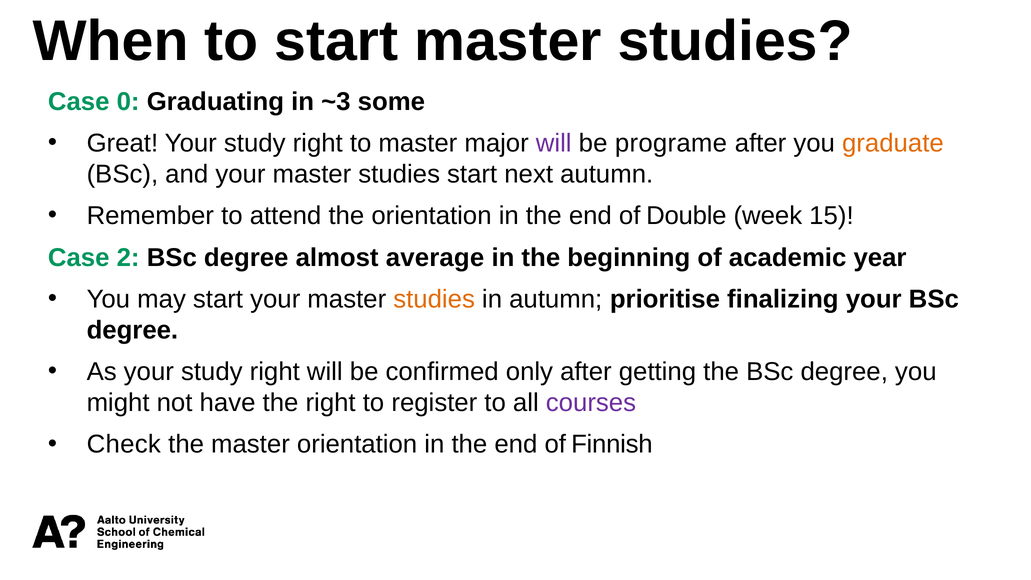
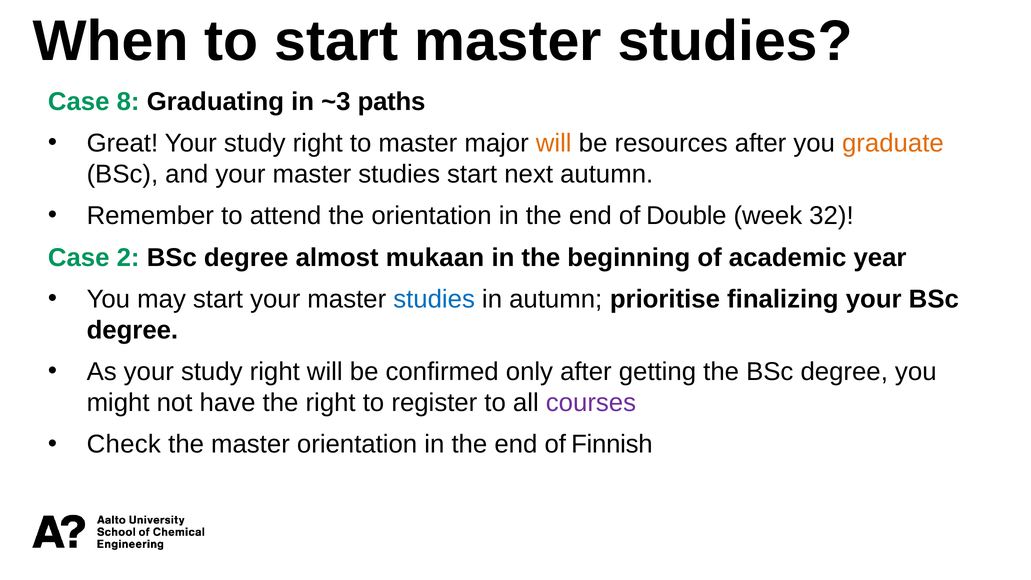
0: 0 -> 8 (128, 101)
some: some -> paths (392, 101)
will colour: purple -> orange (554, 143)
programe: programe -> resources (671, 143)
15: 15 -> 32 (831, 216)
average: average -> mukaan (435, 257)
studies colour: orange -> blue (434, 299)
